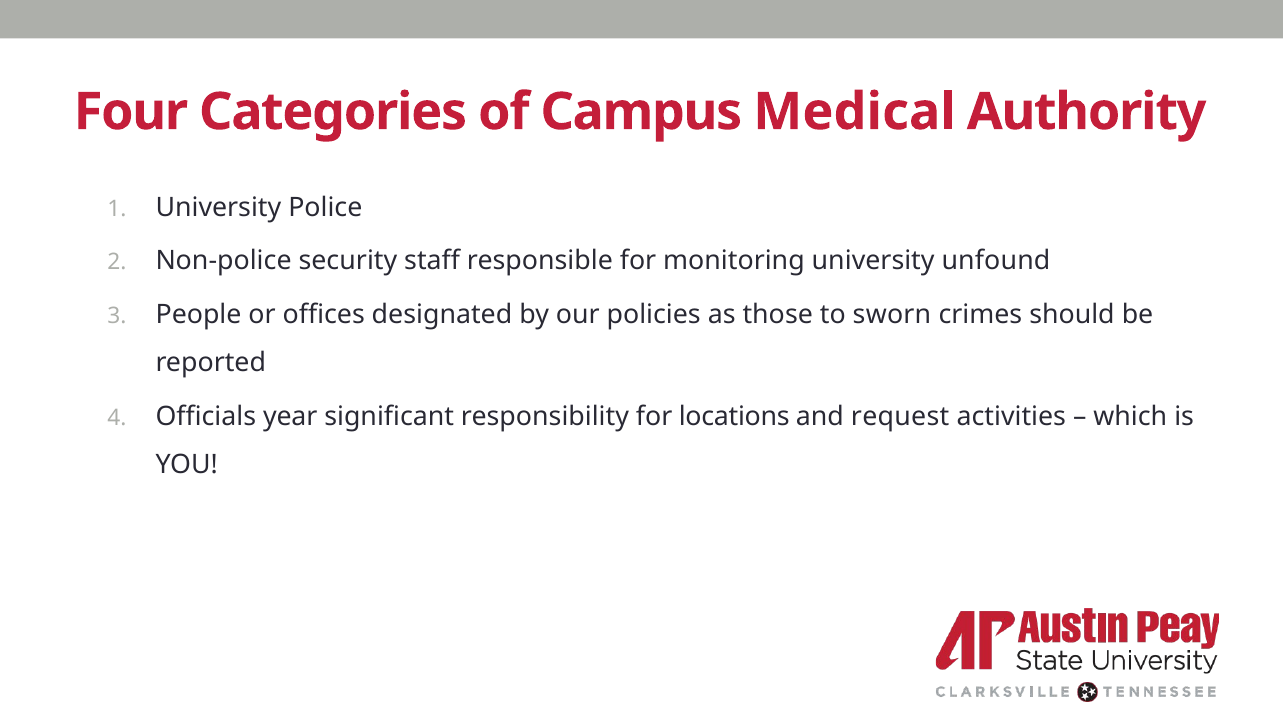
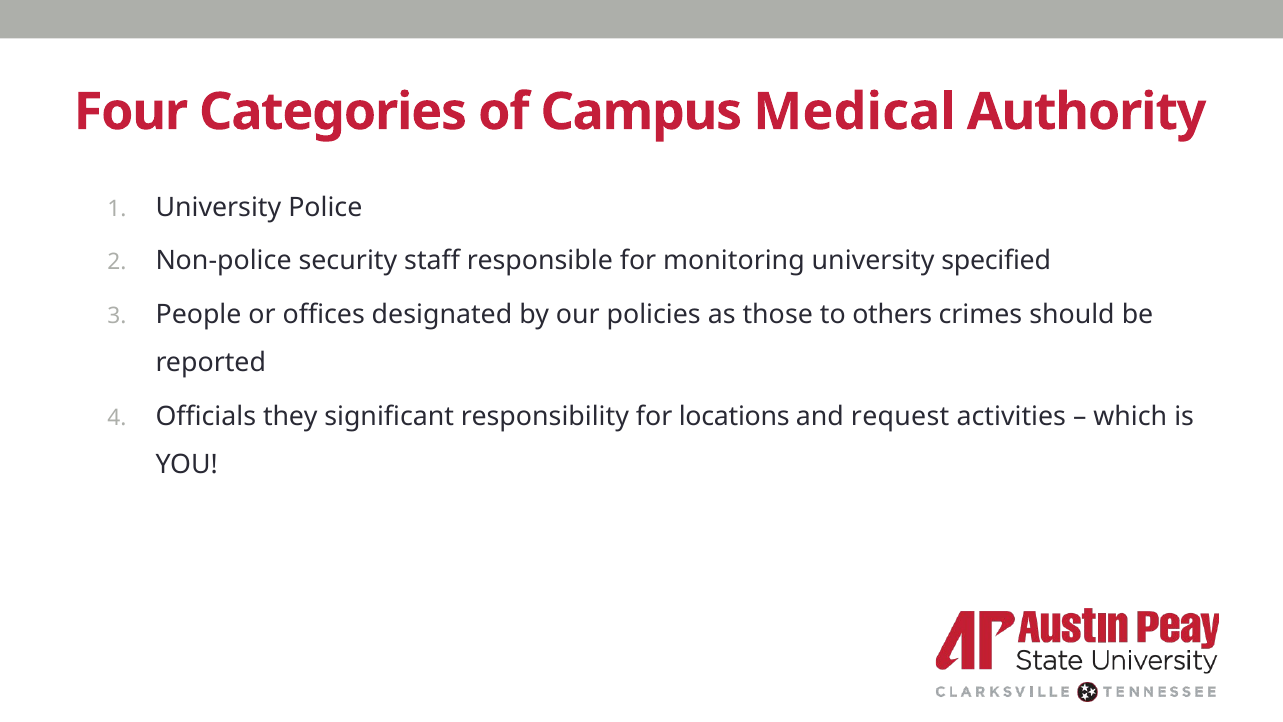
unfound: unfound -> specified (996, 261)
sworn: sworn -> others (892, 314)
year: year -> they (290, 416)
